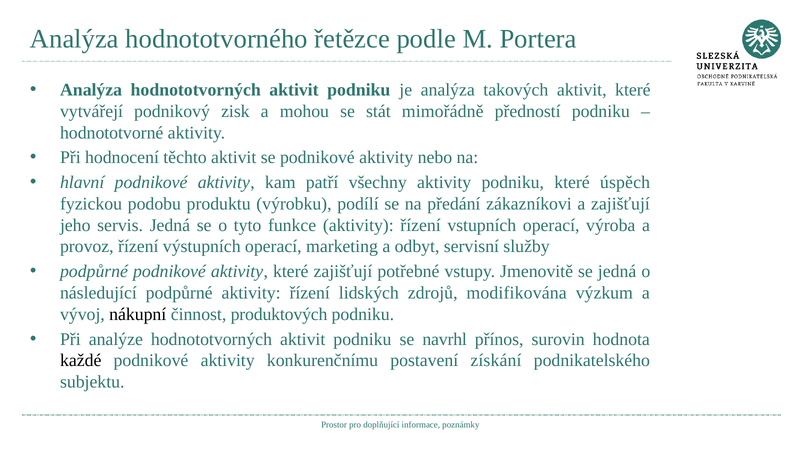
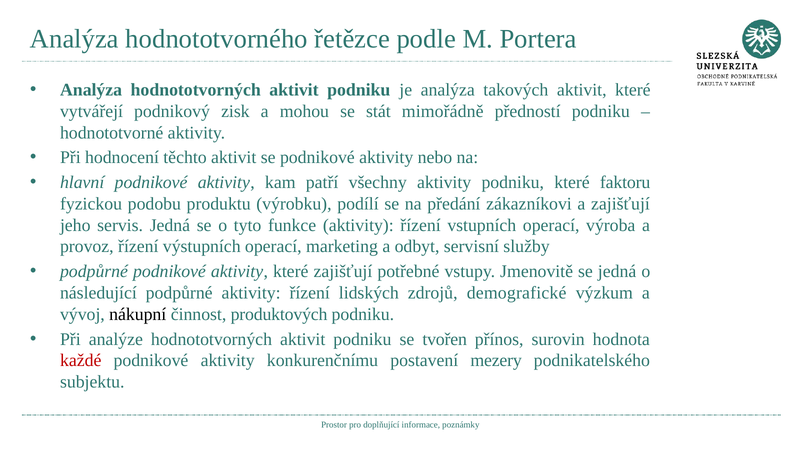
úspěch: úspěch -> faktoru (625, 182)
modifikována: modifikována -> demografické (517, 293)
navrhl: navrhl -> tvořen (445, 339)
každé colour: black -> red (81, 360)
získání: získání -> mezery (496, 360)
